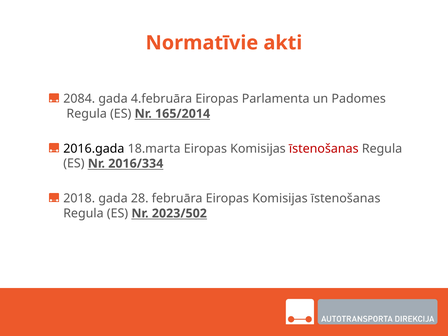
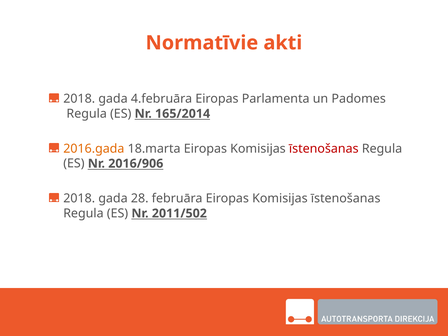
2084: 2084 -> 2018 (79, 99)
2016.gada colour: black -> orange (94, 149)
2016/334: 2016/334 -> 2016/906 (136, 164)
2023/502: 2023/502 -> 2011/502 (179, 213)
